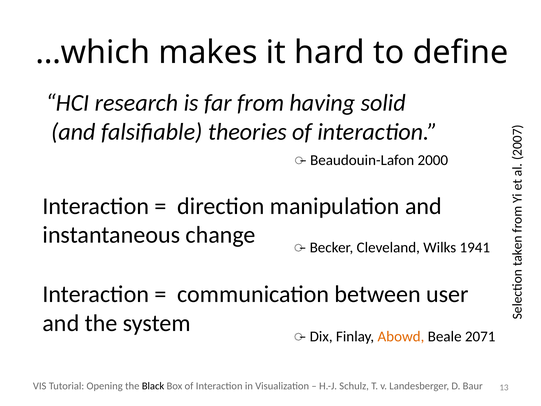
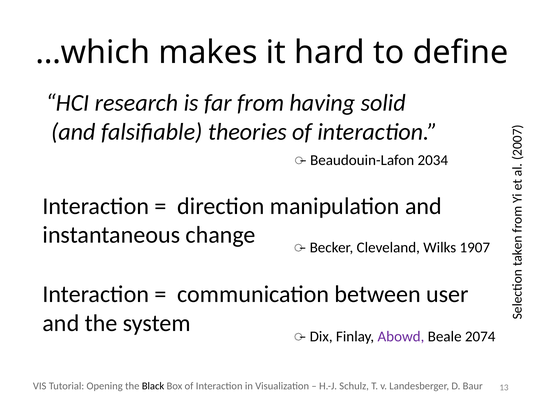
2000: 2000 -> 2034 (433, 160)
1941: 1941 -> 1907 (475, 247)
Abowd colour: orange -> purple (401, 336)
2071: 2071 -> 2074 (480, 336)
